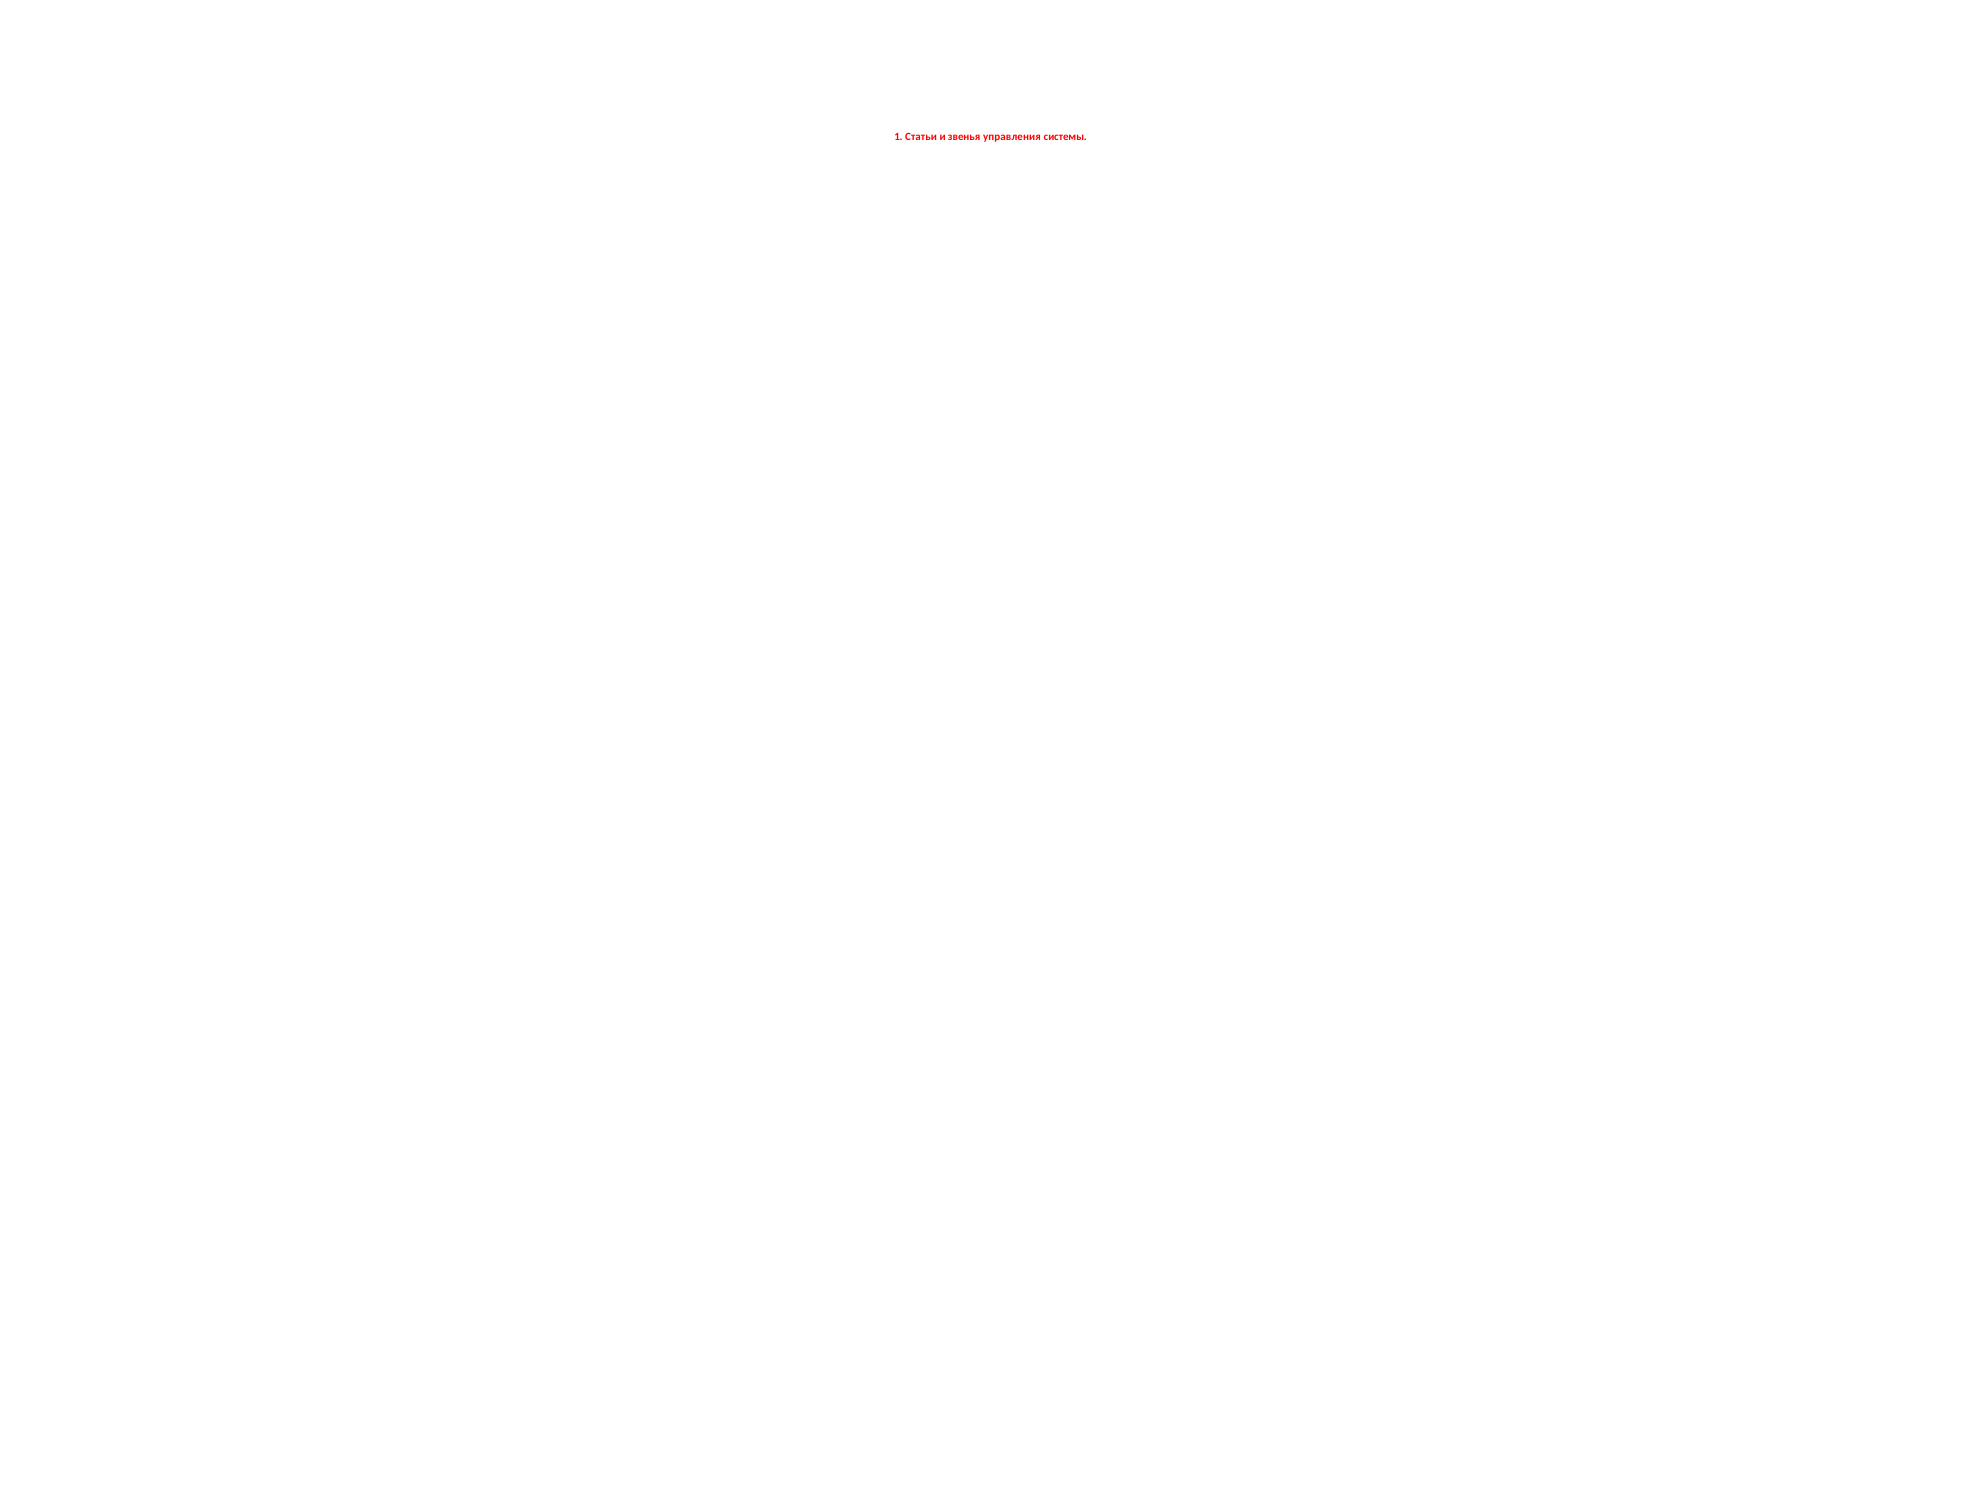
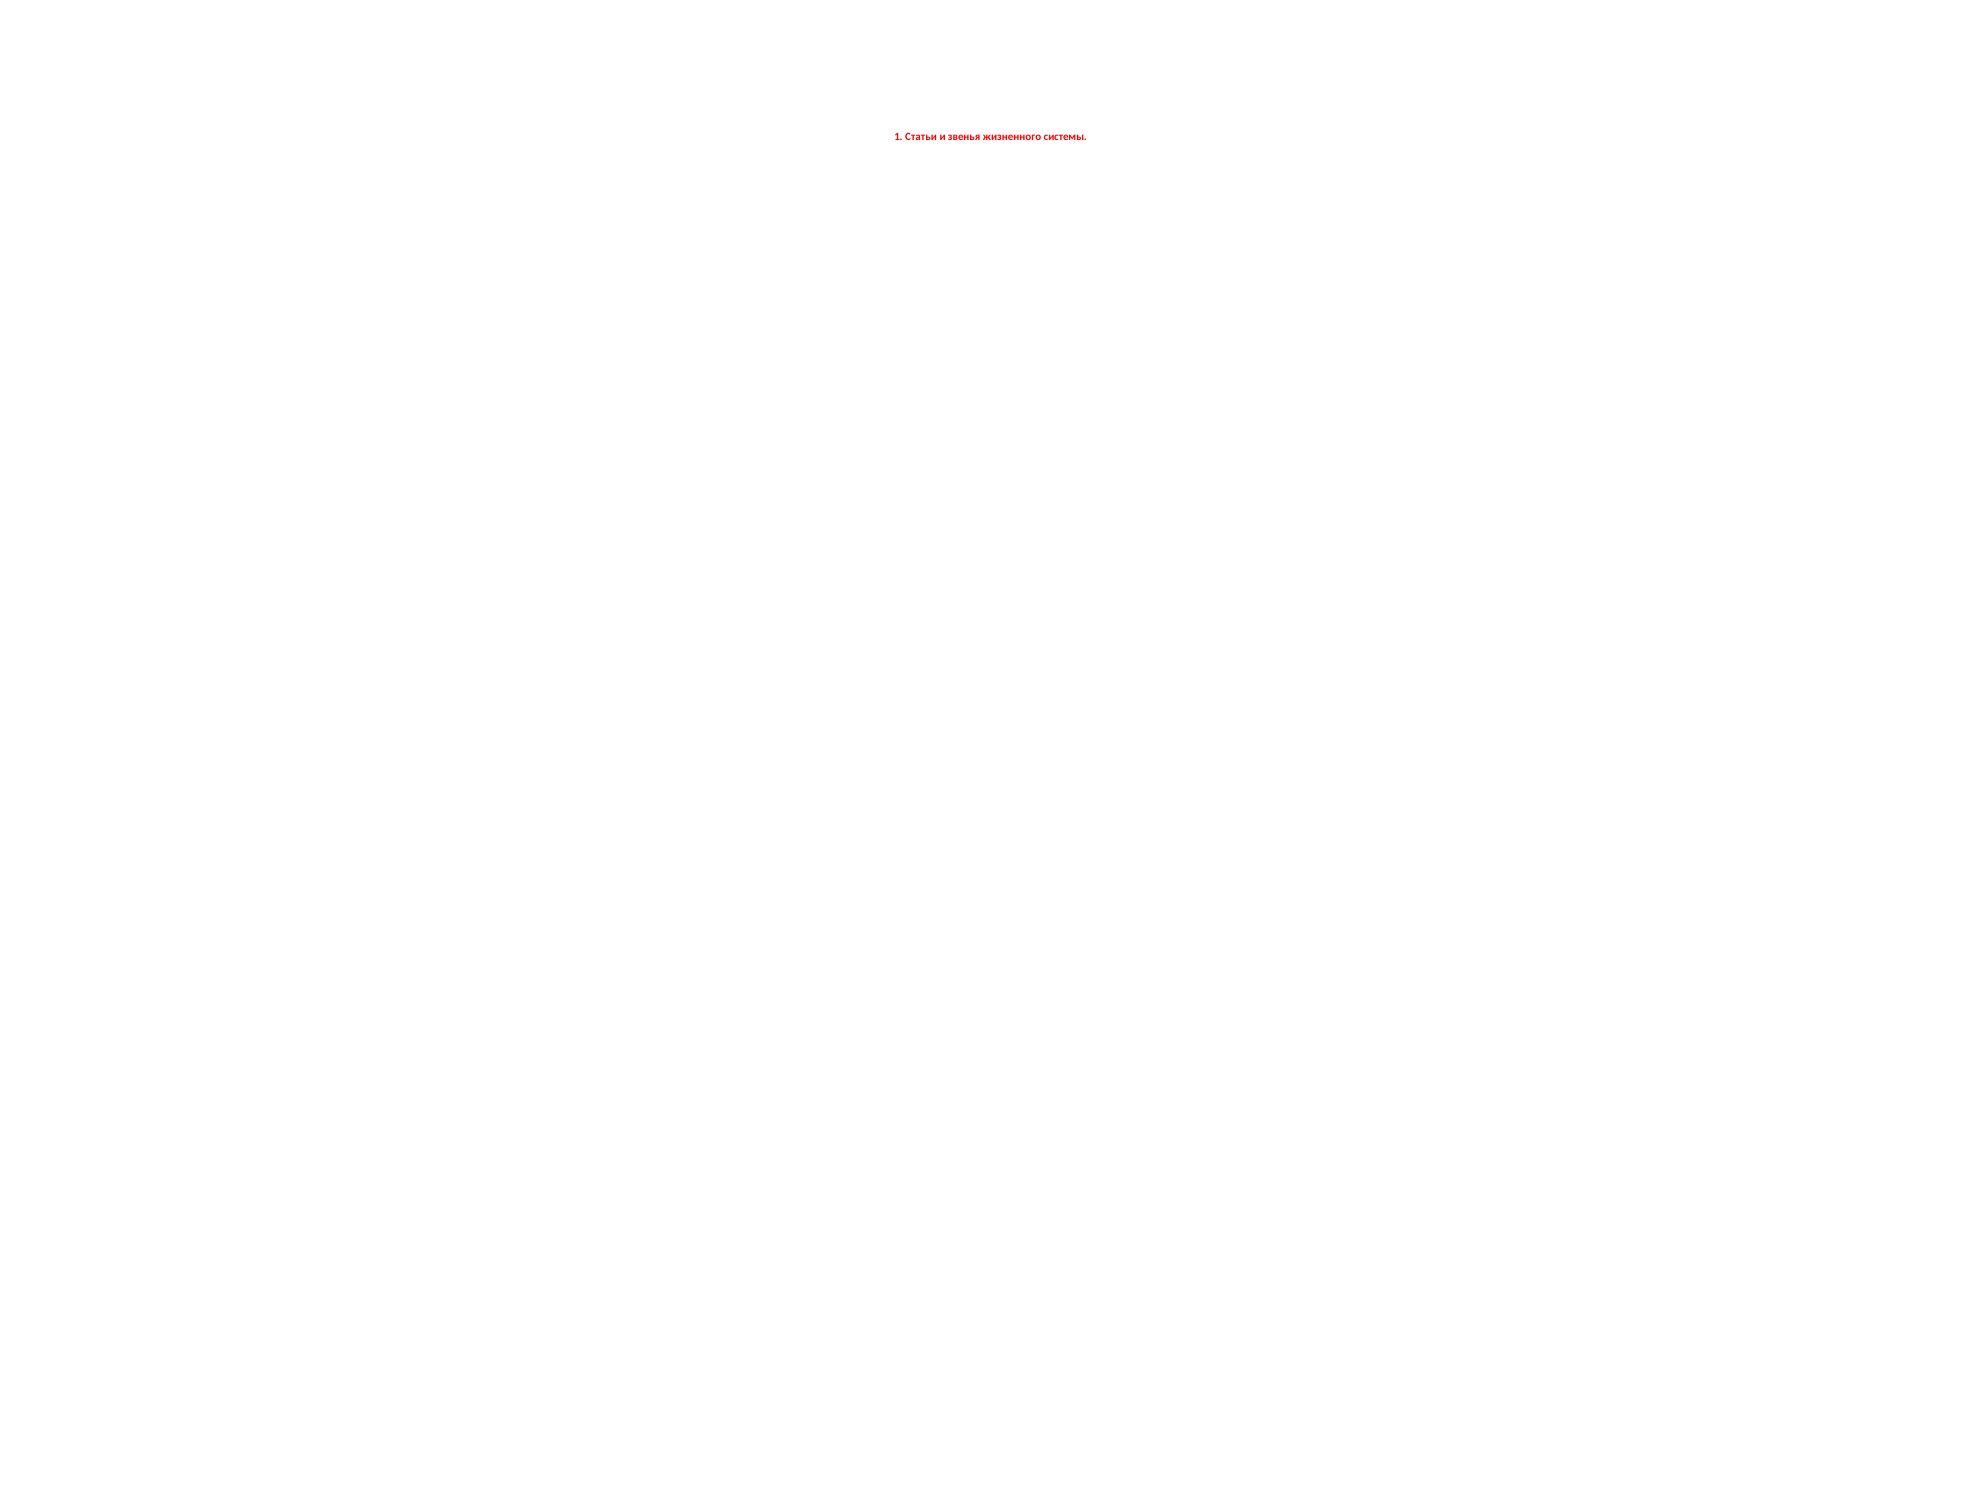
управления: управления -> жизненного (1012, 137)
